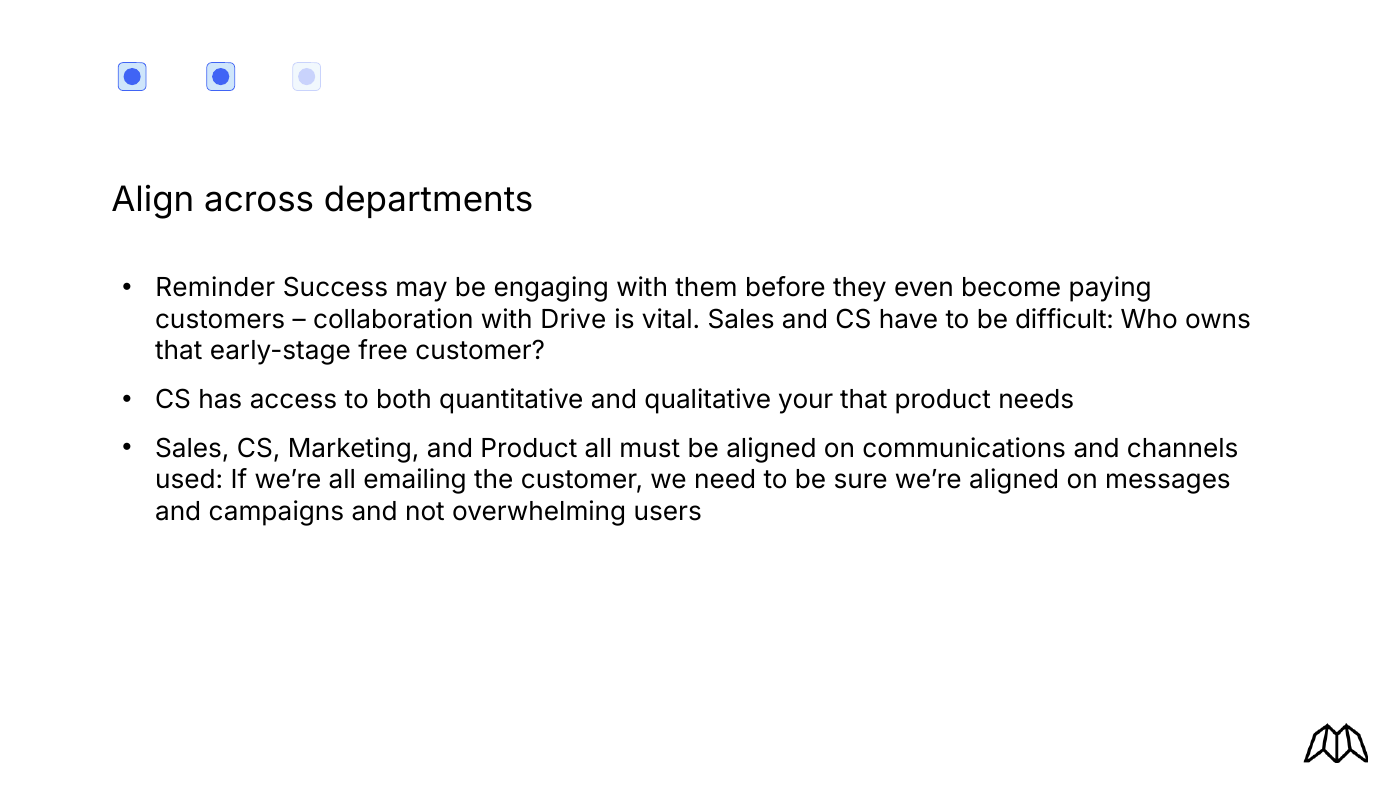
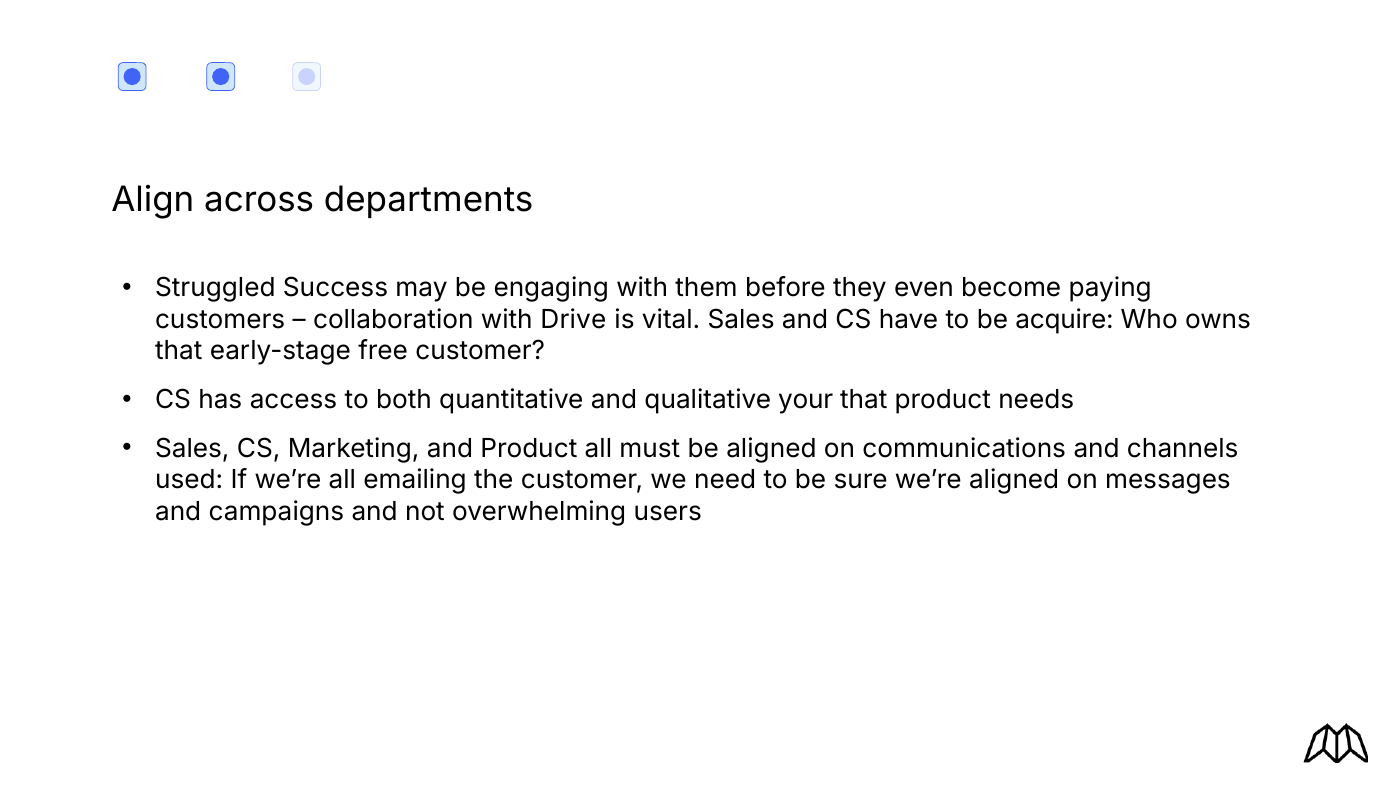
Reminder: Reminder -> Struggled (215, 288)
difficult: difficult -> acquire (1065, 320)
